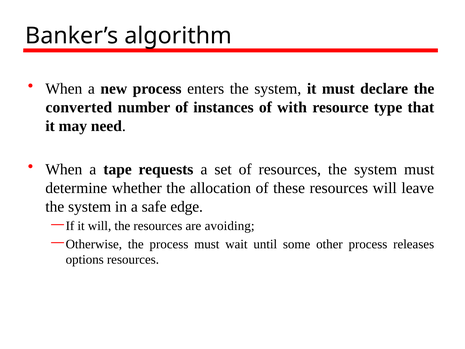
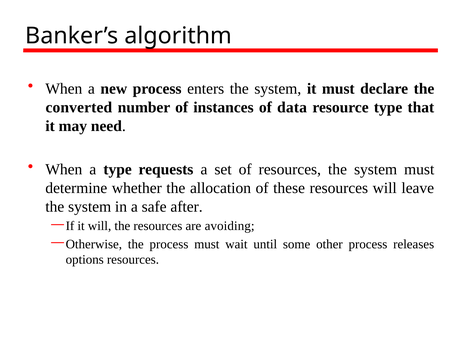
with: with -> data (292, 107)
a tape: tape -> type (118, 169)
edge: edge -> after (187, 206)
